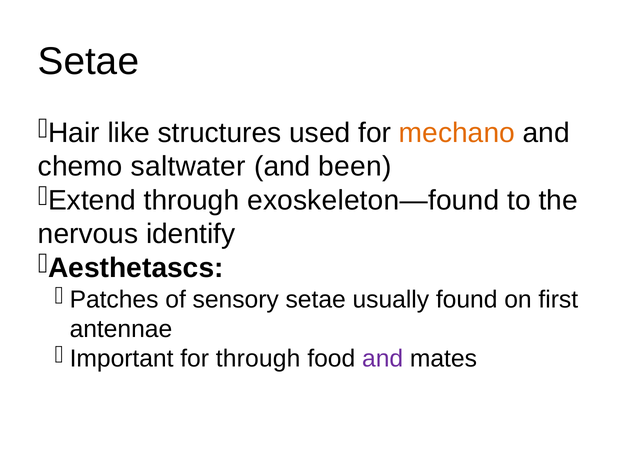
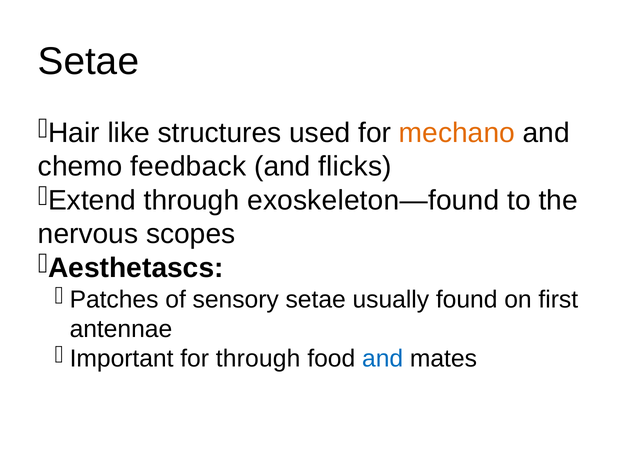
saltwater: saltwater -> feedback (188, 167)
been: been -> flicks (355, 167)
identify: identify -> scopes (191, 234)
and colour: purple -> blue (383, 359)
